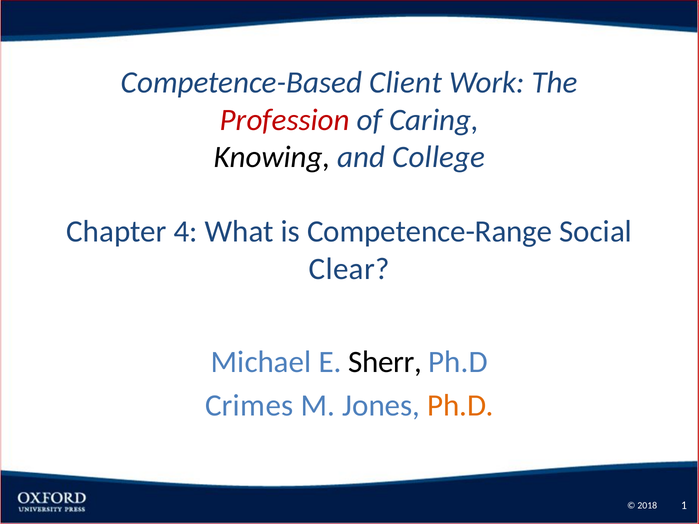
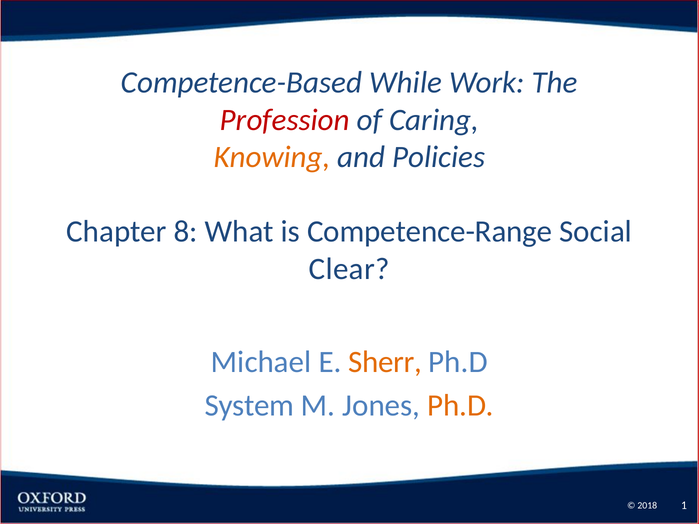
Client: Client -> While (406, 83)
Knowing colour: black -> orange (272, 157)
College: College -> Policies (439, 157)
4: 4 -> 8 (186, 232)
Sherr colour: black -> orange (385, 362)
Crimes: Crimes -> System (250, 406)
